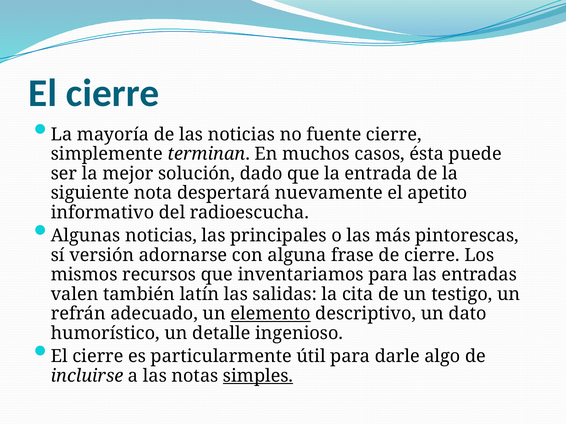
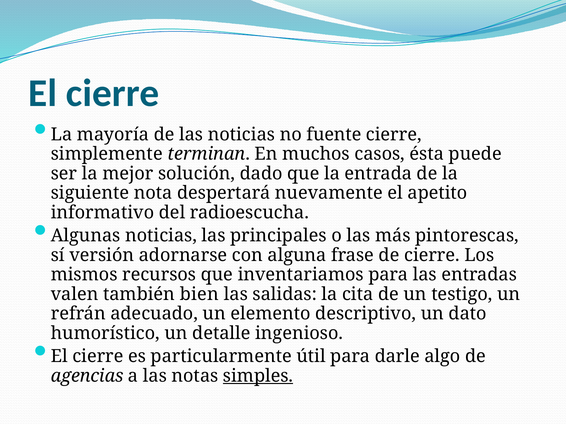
latín: latín -> bien (199, 295)
elemento underline: present -> none (271, 314)
incluirse: incluirse -> agencias (87, 376)
